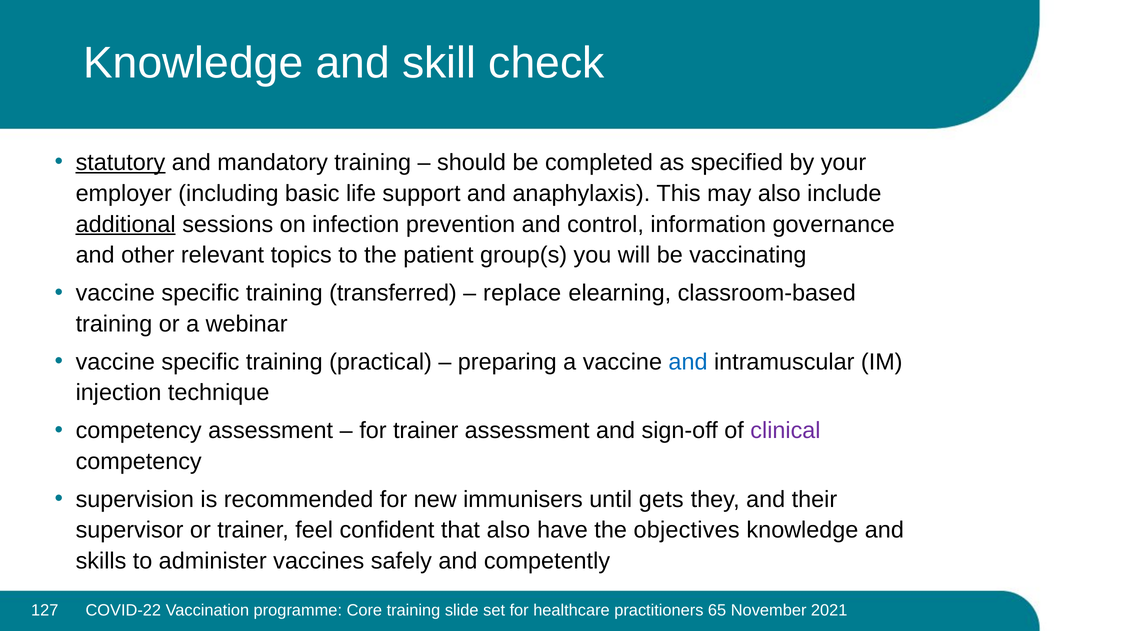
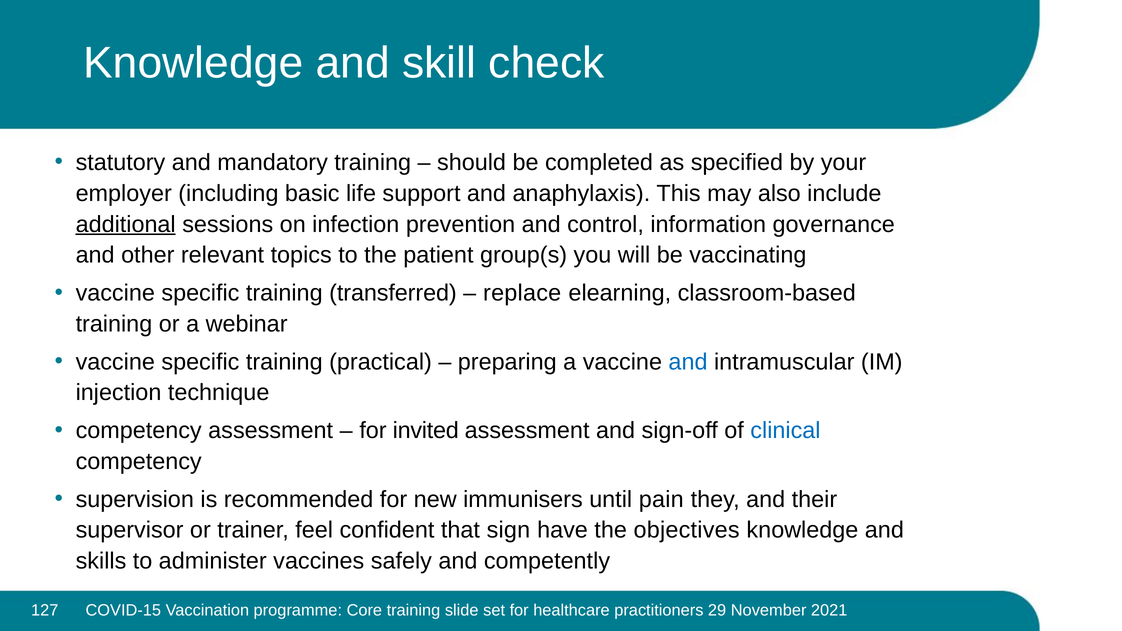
statutory underline: present -> none (120, 163)
for trainer: trainer -> invited (426, 431)
clinical colour: purple -> blue (785, 431)
gets: gets -> pain (661, 499)
that also: also -> sign (508, 530)
COVID-22: COVID-22 -> COVID-15 (123, 610)
65: 65 -> 29 (717, 610)
